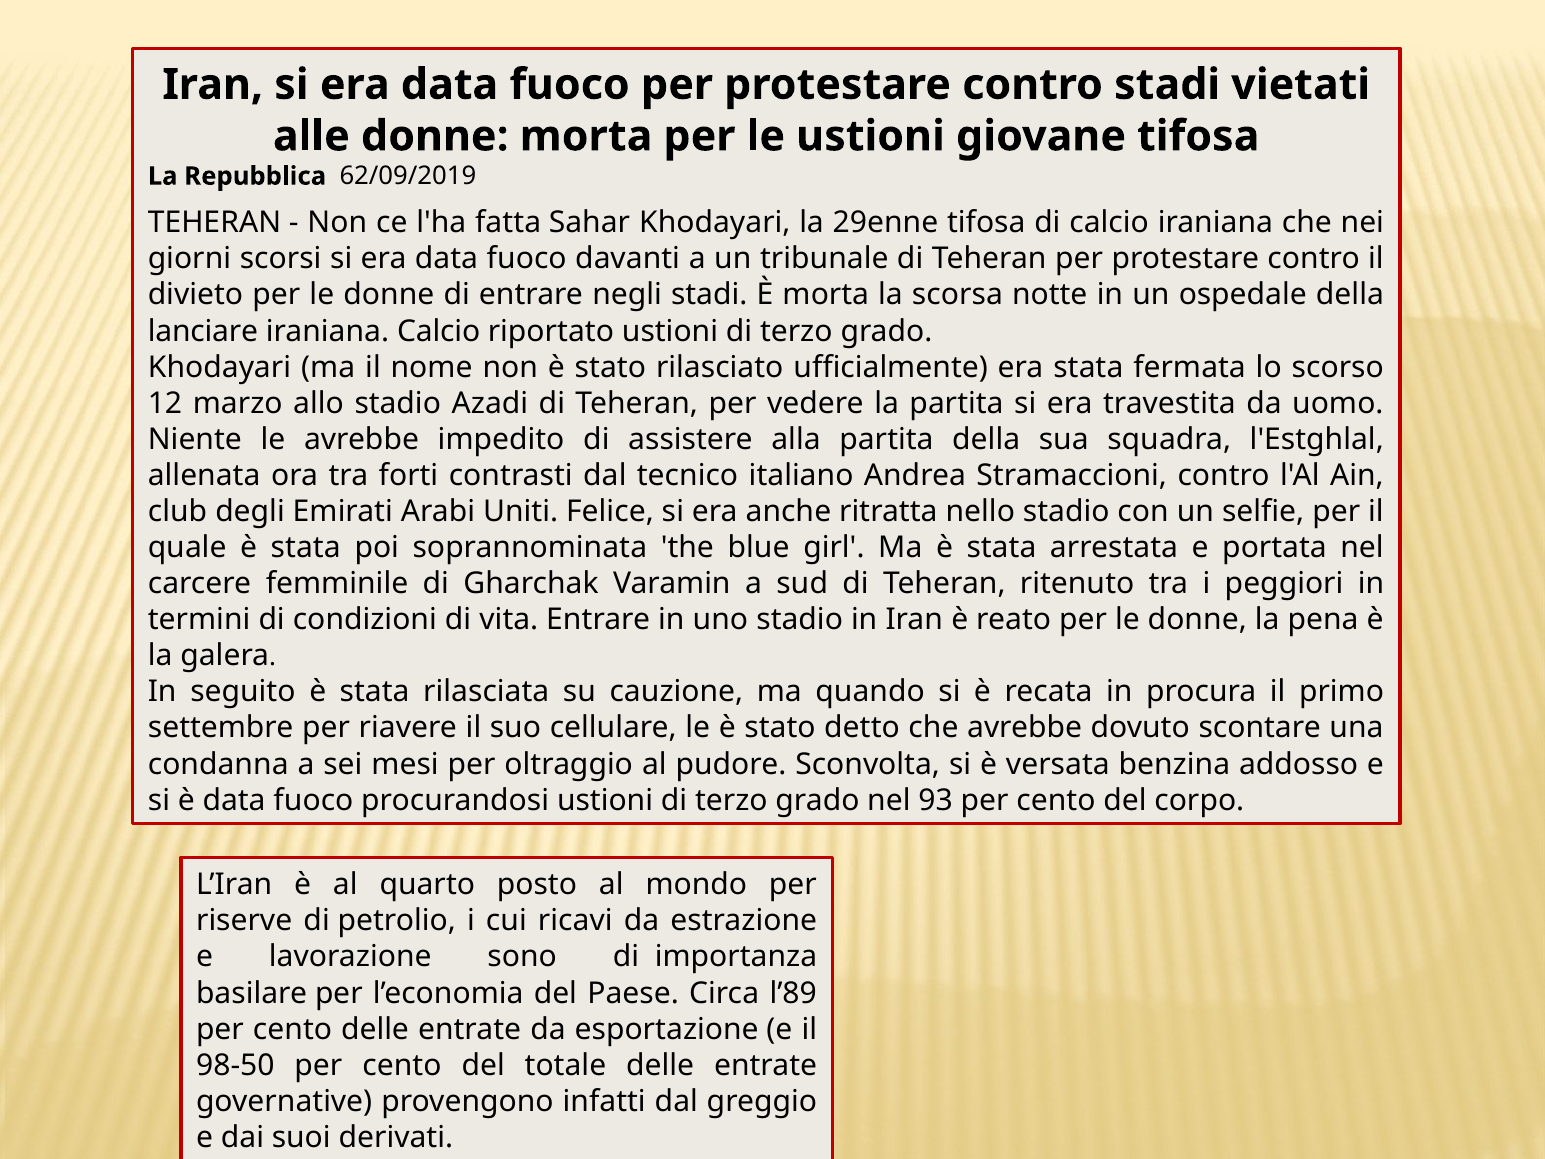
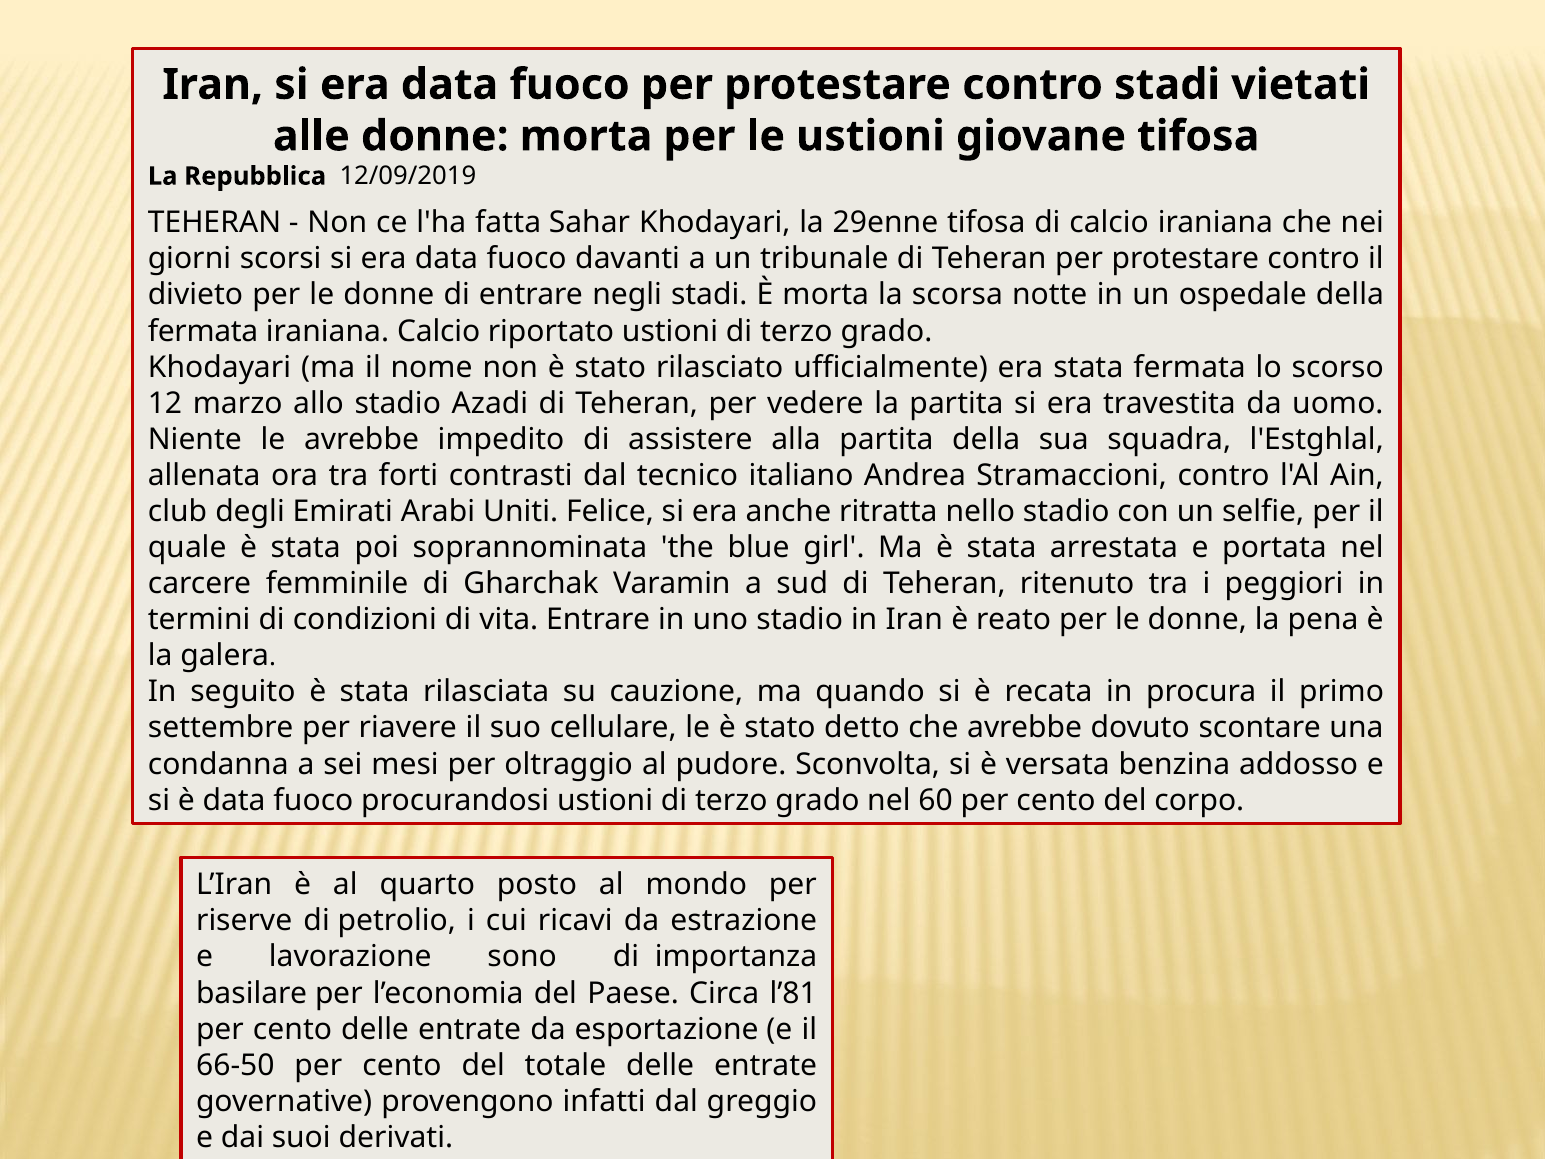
62/09/2019: 62/09/2019 -> 12/09/2019 (408, 176)
lanciare: lanciare -> fermata (203, 331)
93: 93 -> 60 (936, 800)
l’89: l’89 -> l’81 (793, 993)
98-50: 98-50 -> 66-50 (235, 1065)
